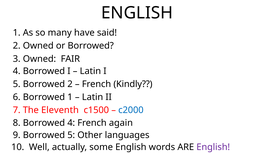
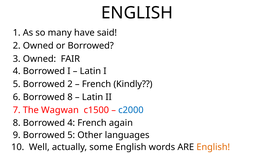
Borrowed 1: 1 -> 8 (70, 97)
Eleventh: Eleventh -> Wagwan (60, 110)
English colour: purple -> orange (213, 147)
